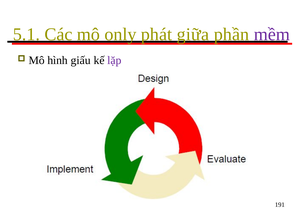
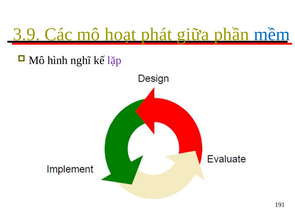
5.1: 5.1 -> 3.9 (26, 34)
only: only -> hoạt (120, 34)
mềm colour: purple -> blue (272, 34)
giấu: giấu -> nghĩ (81, 60)
